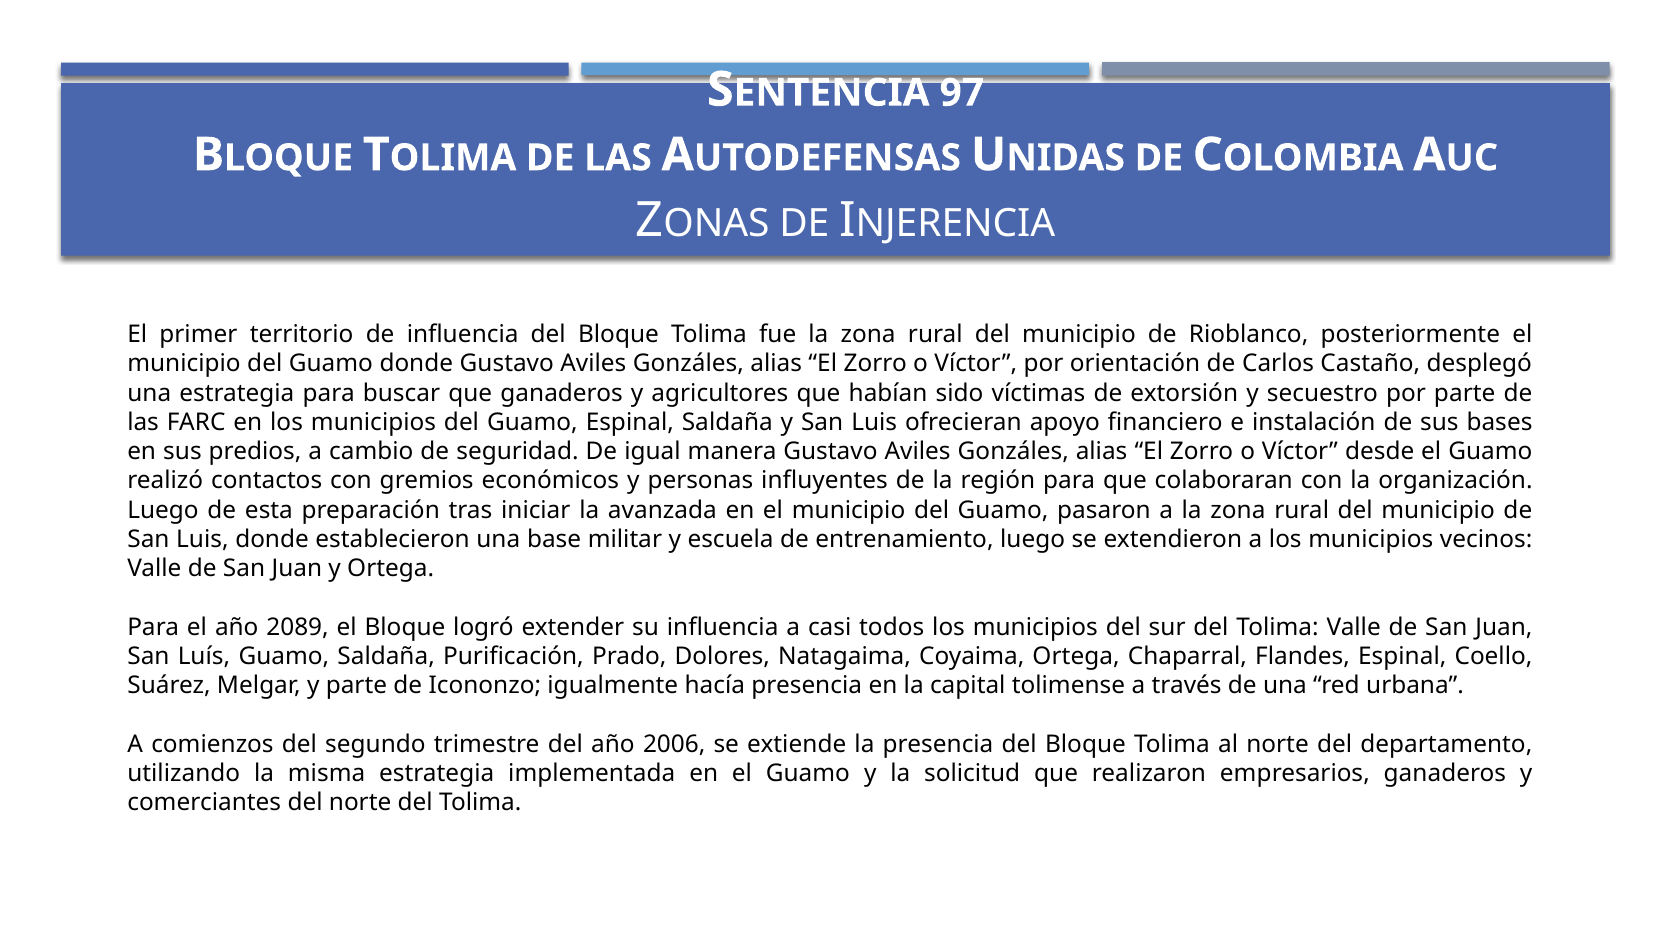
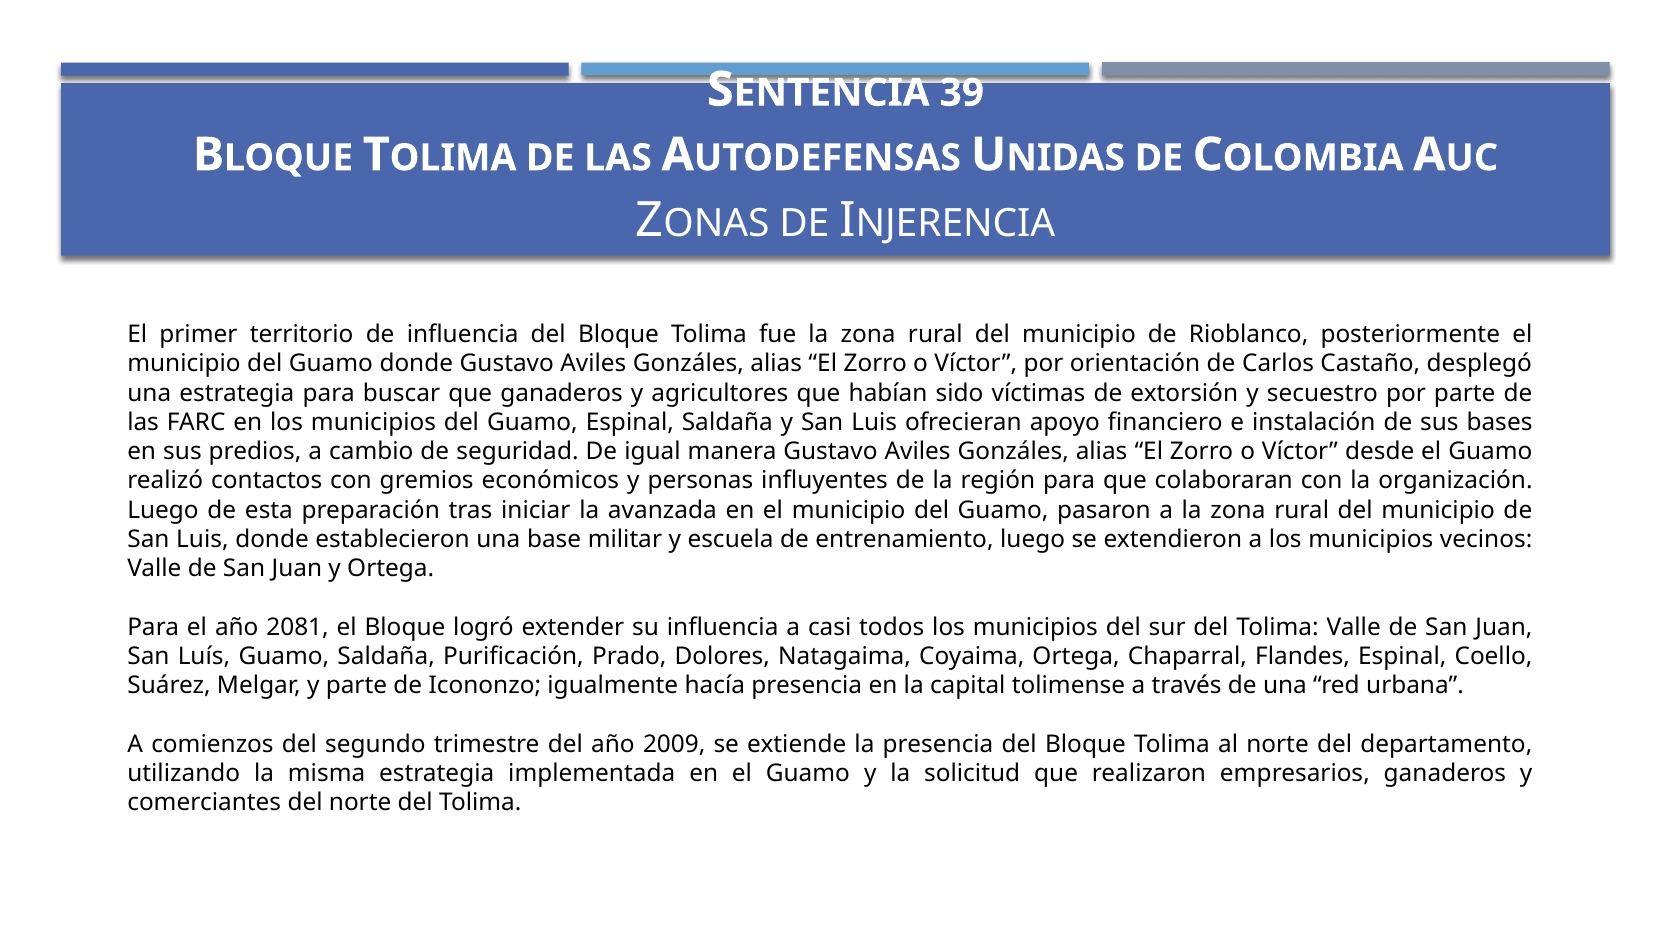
97: 97 -> 39 (962, 93)
2089: 2089 -> 2081 (298, 627)
2006: 2006 -> 2009 (674, 744)
